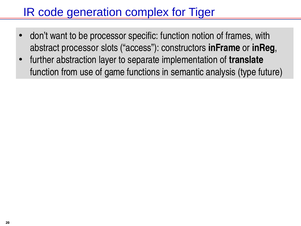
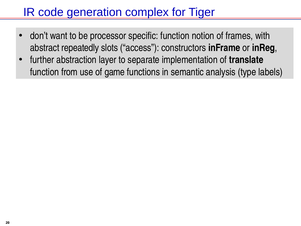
abstract processor: processor -> repeatedly (80, 48)
future: future -> labels (271, 72)
